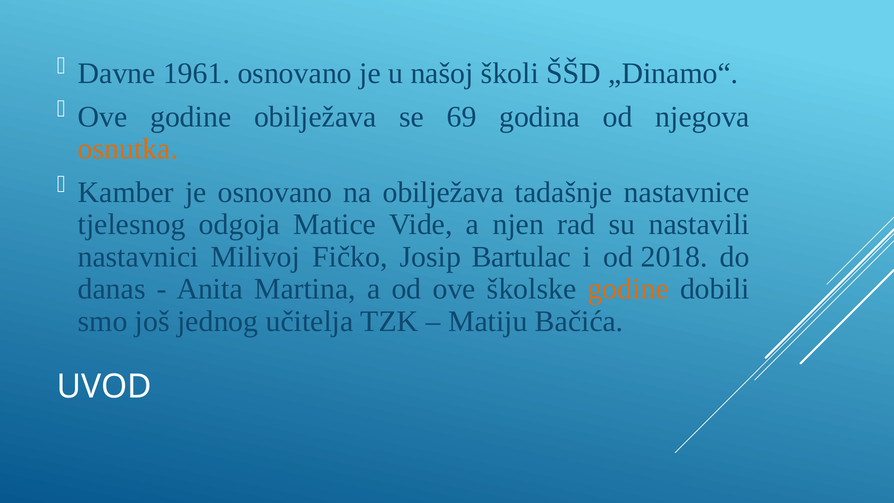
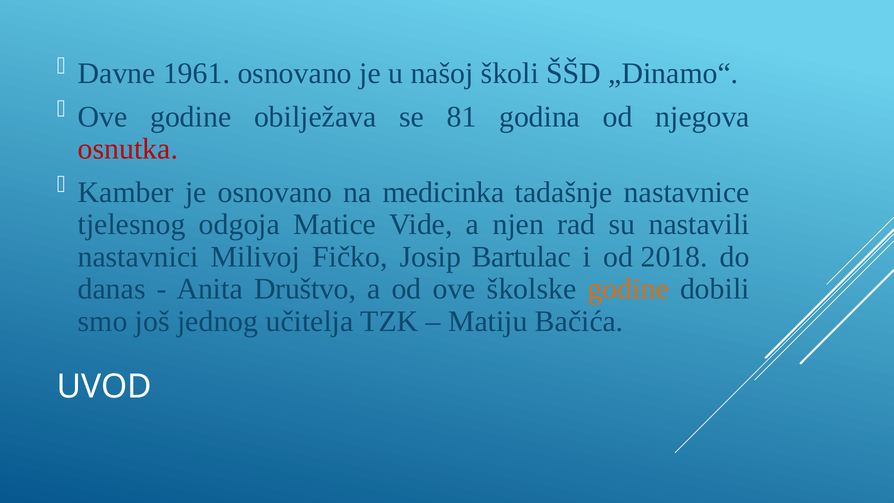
69: 69 -> 81 (462, 117)
osnutka colour: orange -> red (128, 149)
na obilježava: obilježava -> medicinka (443, 192)
Martina: Martina -> Društvo (305, 289)
